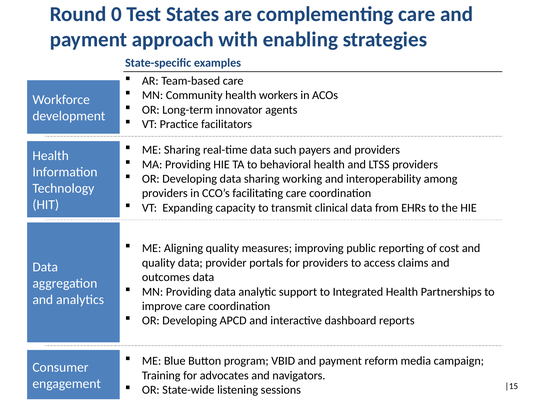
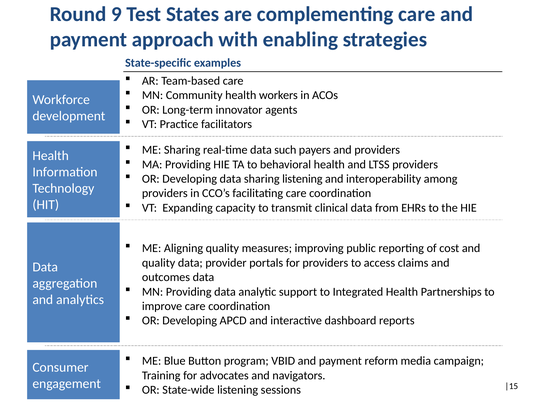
0: 0 -> 9 (117, 14)
sharing working: working -> listening (302, 179)
